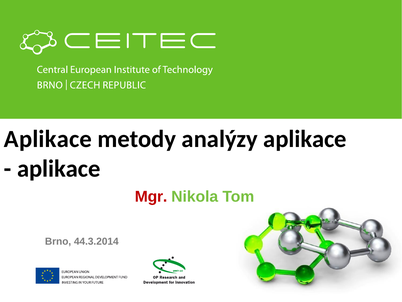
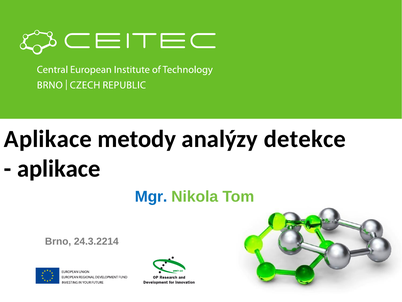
analýzy aplikace: aplikace -> detekce (305, 139)
Mgr colour: red -> blue (151, 196)
44.3.2014: 44.3.2014 -> 24.3.2214 (96, 241)
